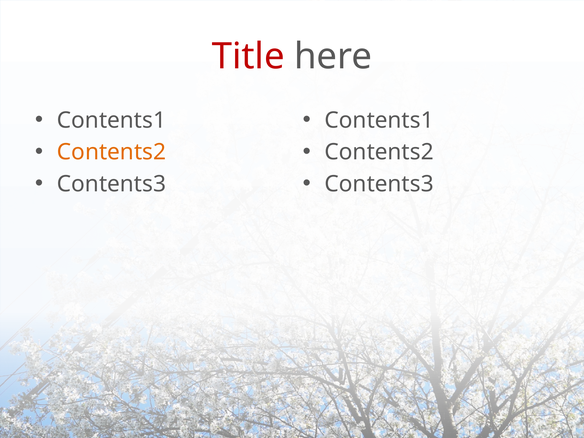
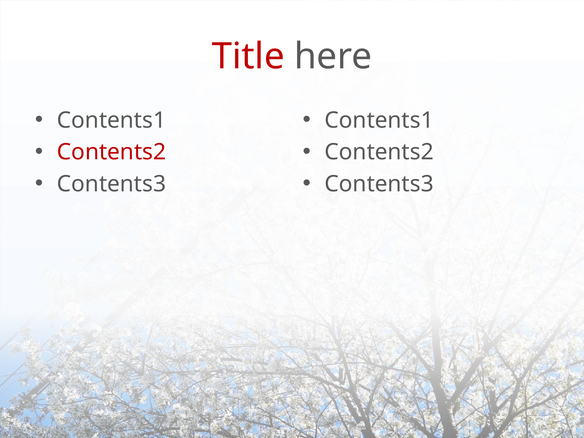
Contents2 colour: orange -> red (111, 152)
